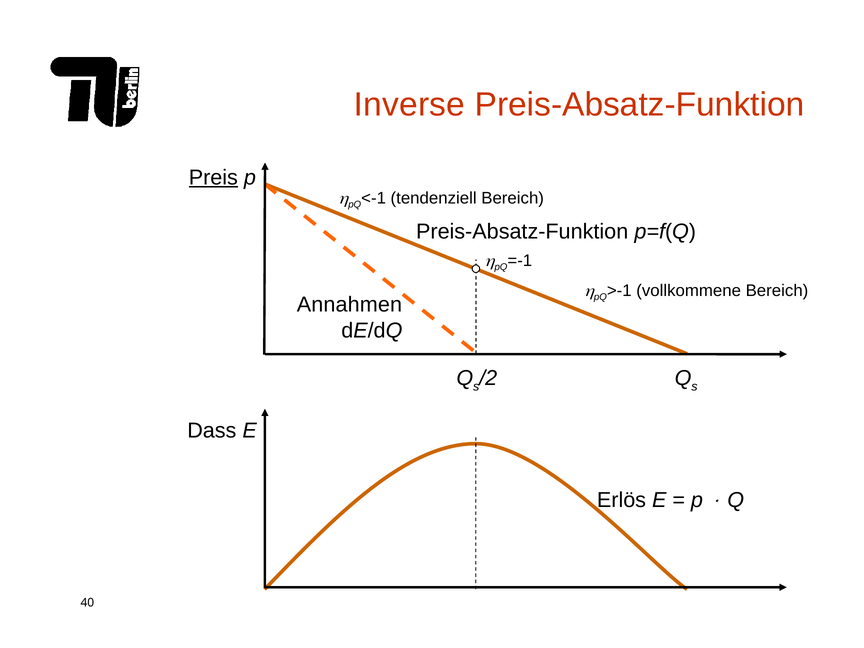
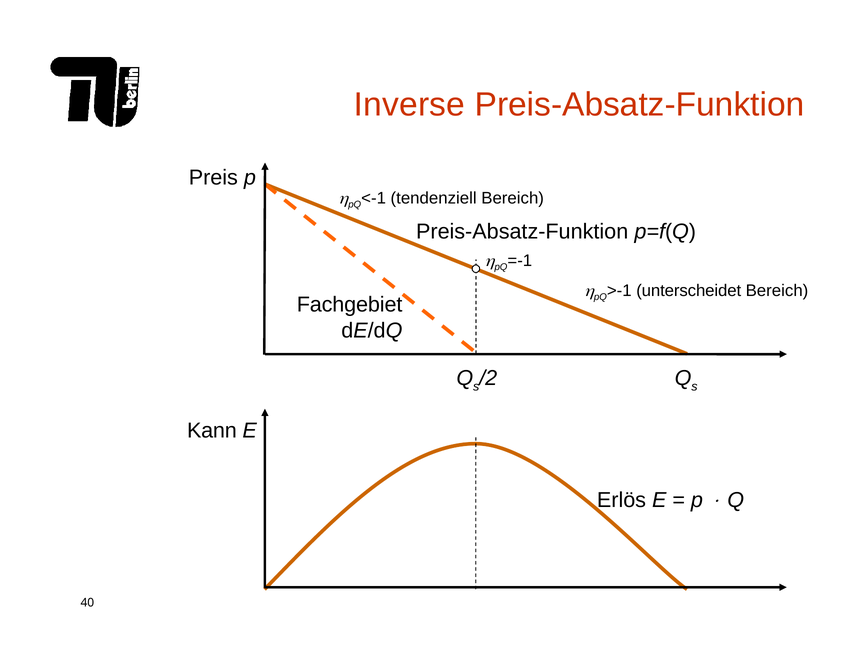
Preis underline: present -> none (213, 178)
vollkommene: vollkommene -> unterscheidet (689, 291)
Annahmen: Annahmen -> Fachgebiet (350, 304)
Dass: Dass -> Kann (212, 431)
